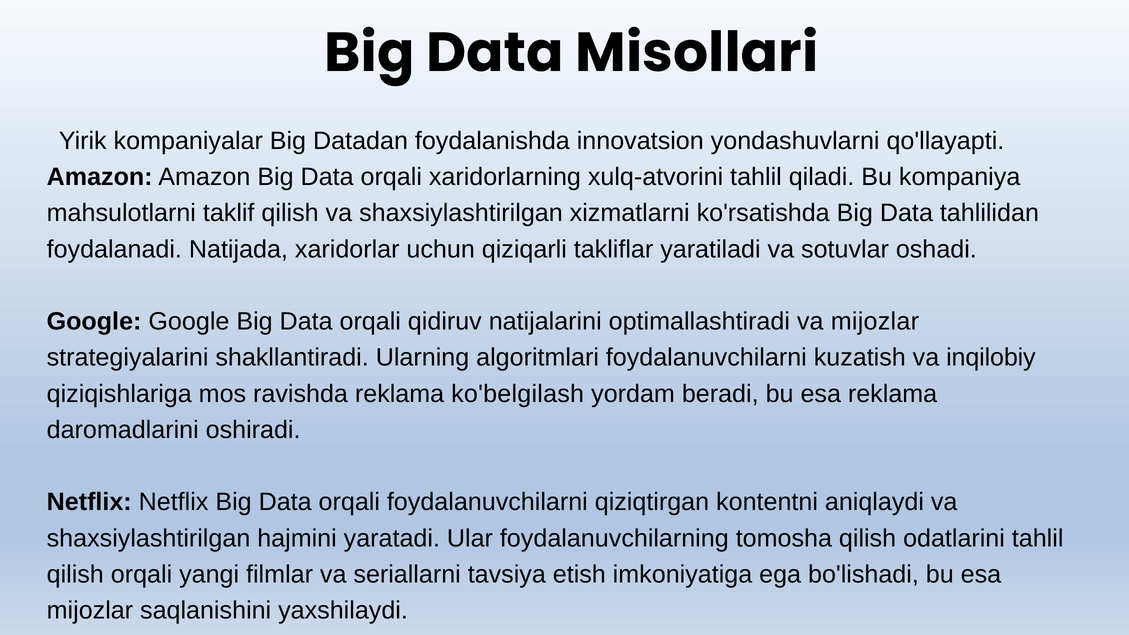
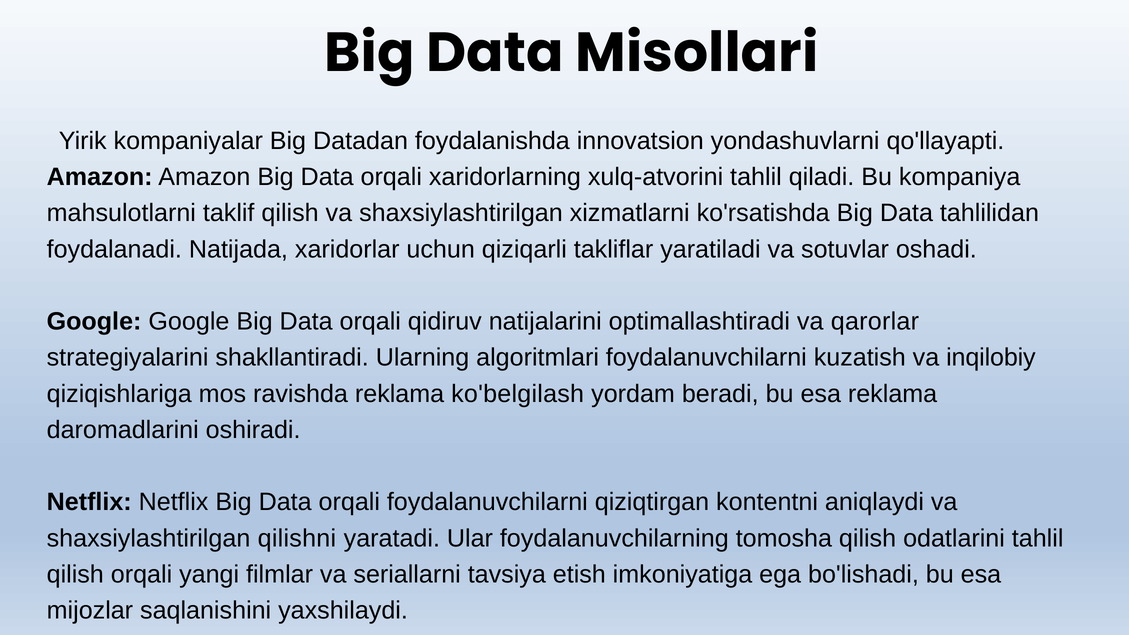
va mijozlar: mijozlar -> qarorlar (875, 322)
hajmini: hajmini -> qilishni (297, 538)
